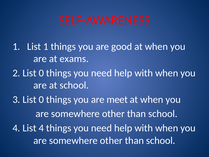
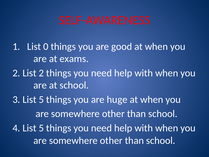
List 1: 1 -> 0 (46, 46)
2 List 0: 0 -> 2 (41, 73)
3 List 0: 0 -> 5 (41, 99)
meet: meet -> huge (117, 99)
4 List 4: 4 -> 5 (41, 128)
